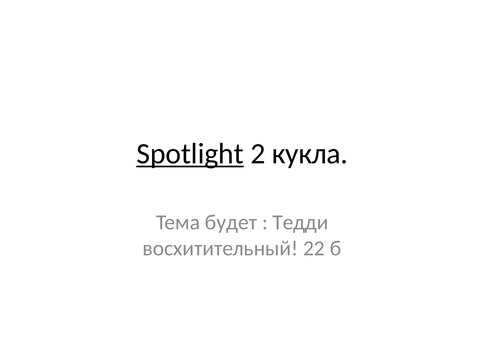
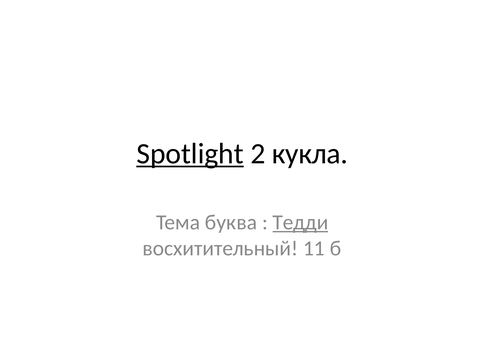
будет: будет -> буква (231, 223)
Тедди underline: none -> present (300, 223)
22: 22 -> 11 (314, 248)
